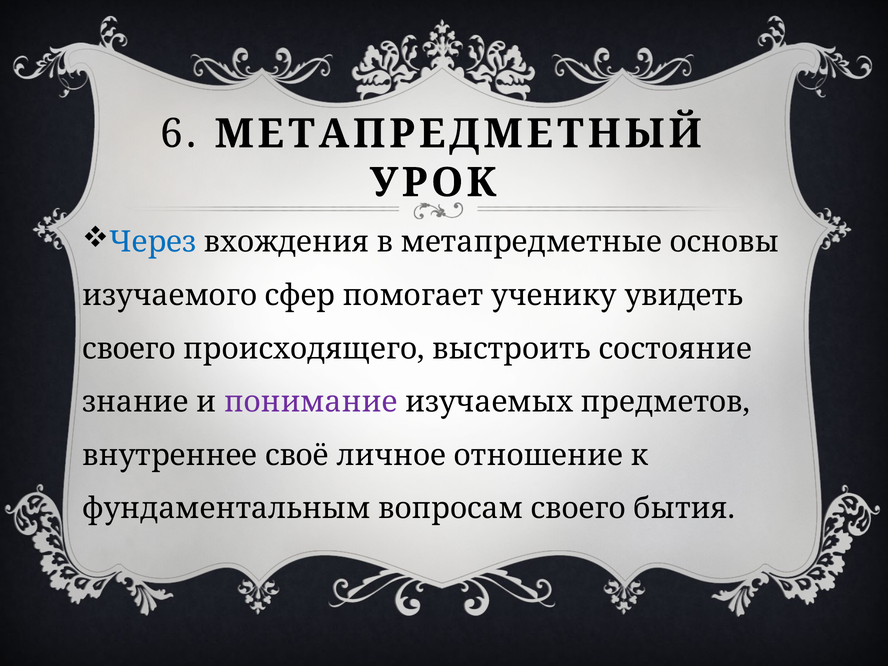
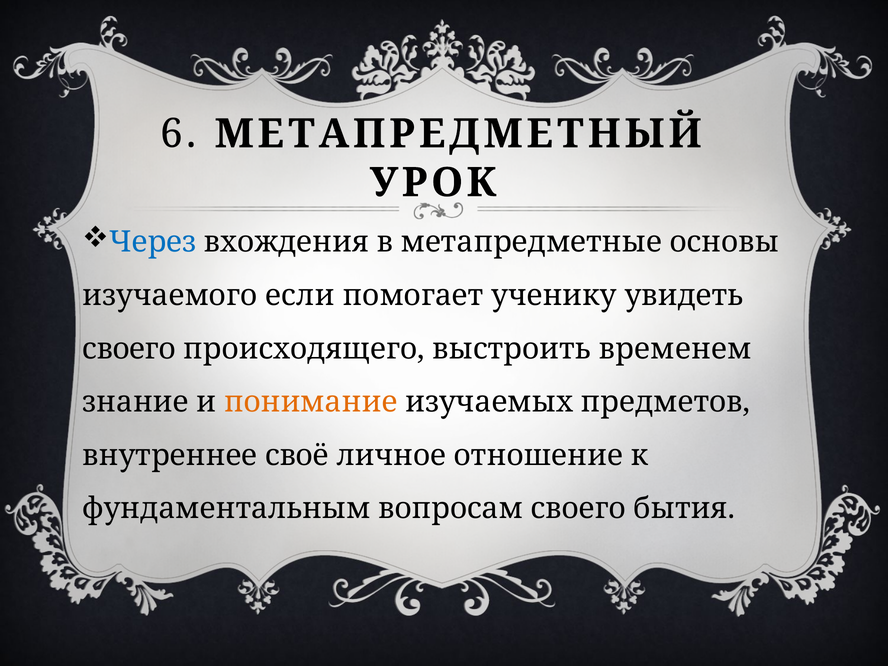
сфер: сфер -> если (300, 295)
состояние: состояние -> временем (675, 349)
понимание colour: purple -> orange (311, 402)
